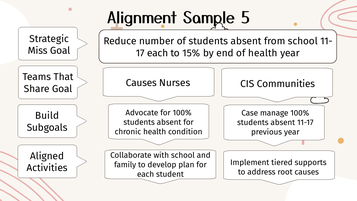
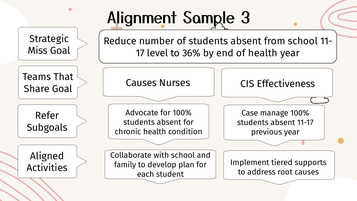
5: 5 -> 3 (246, 18)
each: each -> level (158, 53)
15%: 15% -> 36% (191, 53)
Communities: Communities -> Effectiveness (286, 84)
Build: Build -> Refer (47, 116)
